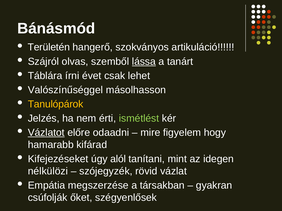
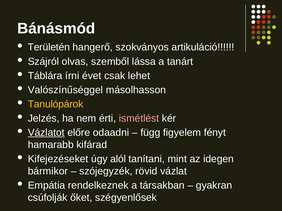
lássa underline: present -> none (144, 62)
ismétlést colour: light green -> pink (139, 119)
mire: mire -> függ (150, 133)
hogy: hogy -> fényt (215, 133)
nélkülözi: nélkülözi -> bármikor (48, 171)
megszerzése: megszerzése -> rendelkeznek (98, 186)
